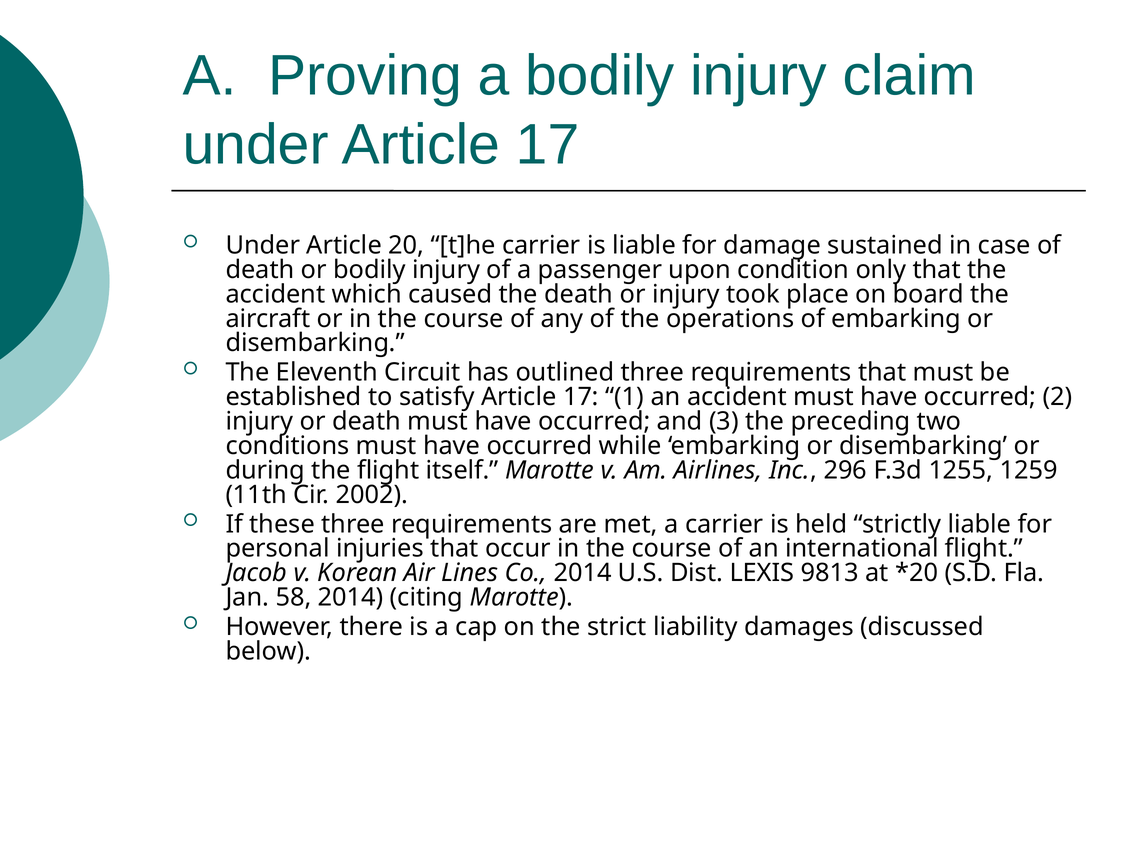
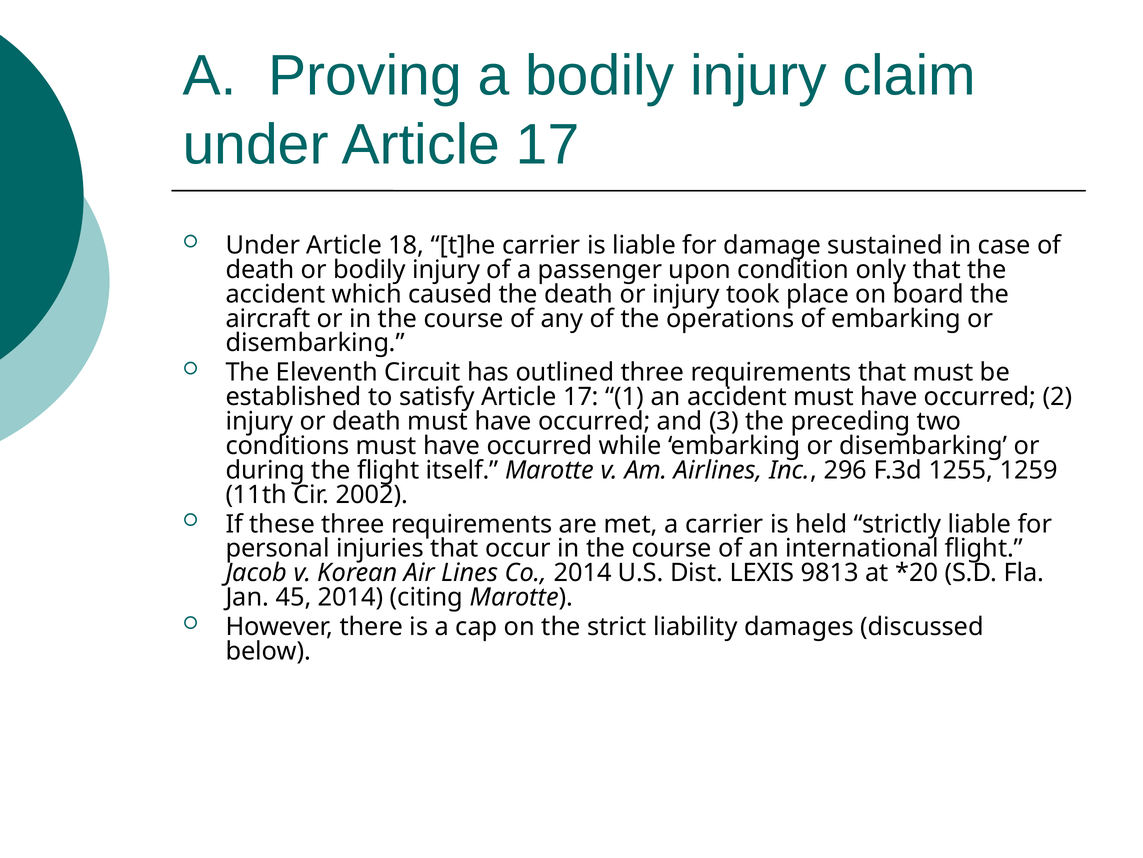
20: 20 -> 18 (406, 245)
58: 58 -> 45 (293, 597)
